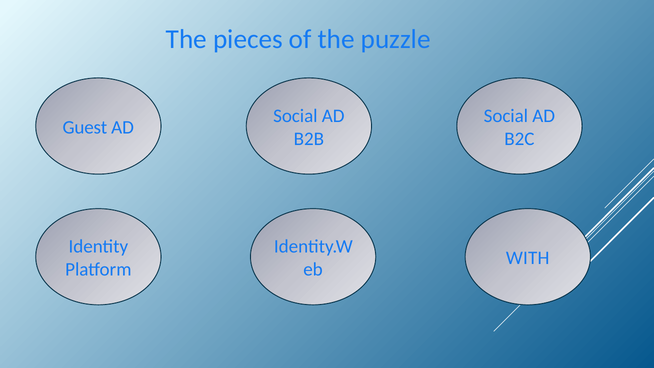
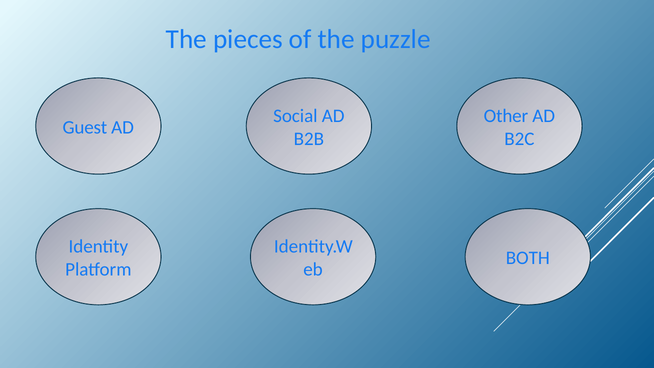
Social: Social -> Other (506, 116)
WITH: WITH -> BOTH (528, 258)
